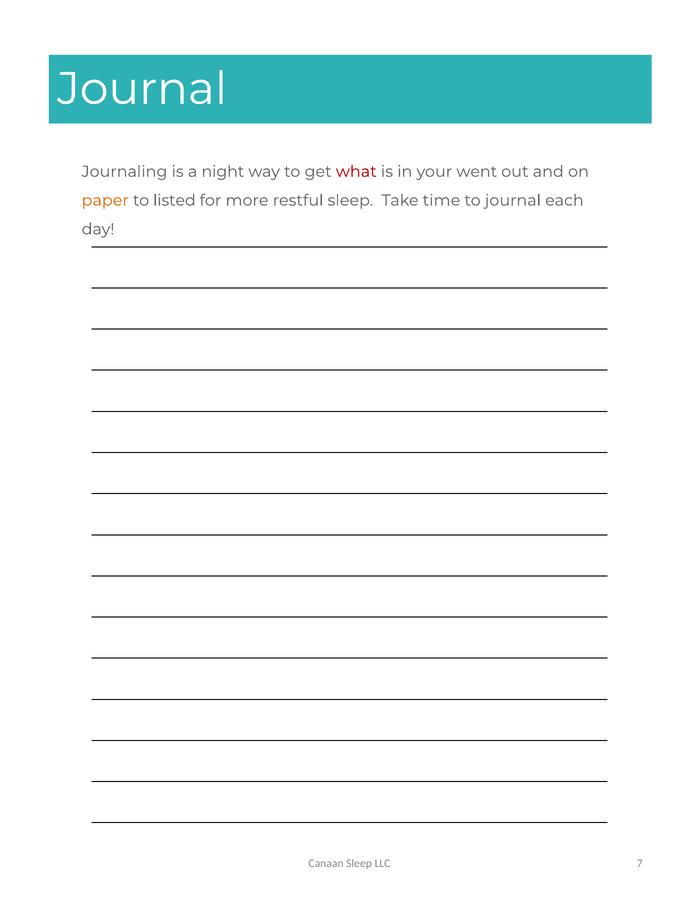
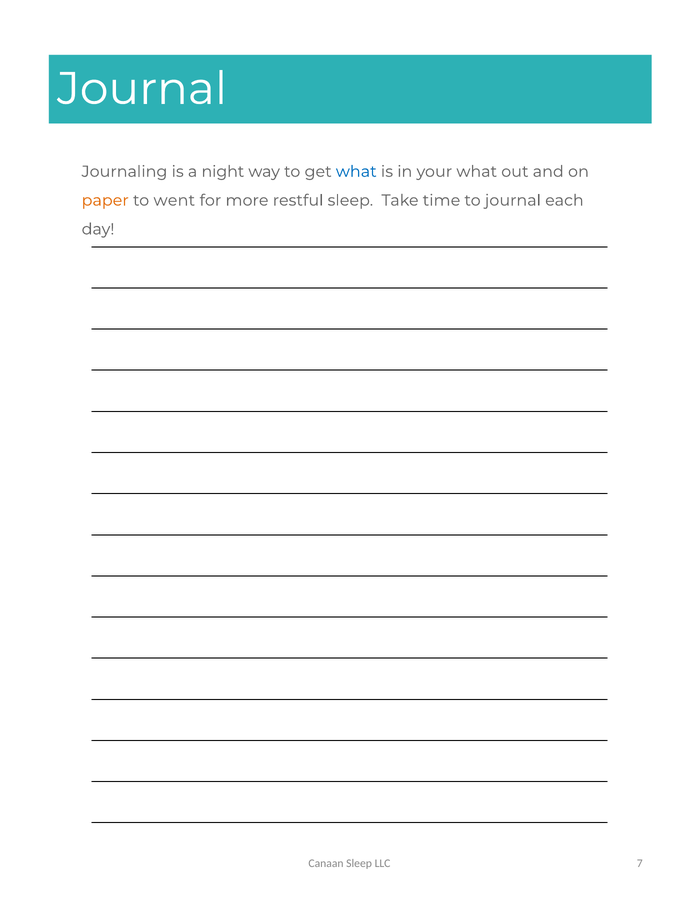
what colour: red -> blue (356, 171)
your went: went -> what (477, 171)
listed: listed -> went (174, 200)
